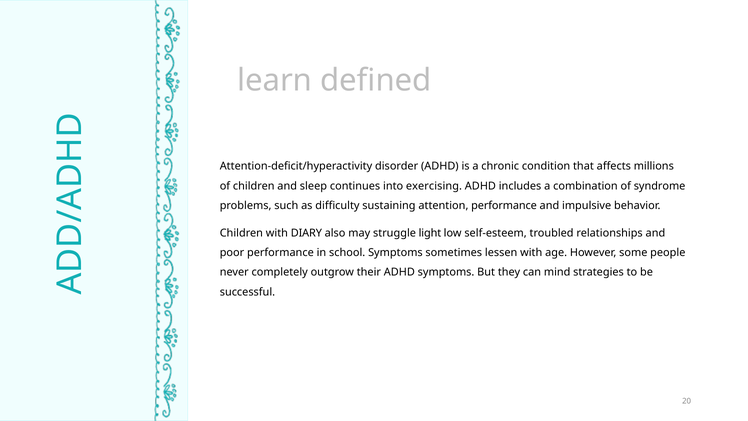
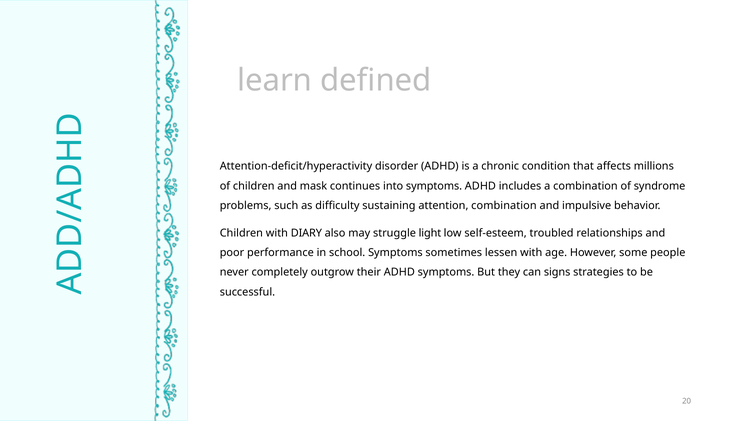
sleep: sleep -> mask (313, 186)
into exercising: exercising -> symptoms (434, 186)
attention performance: performance -> combination (504, 205)
mind: mind -> signs (557, 272)
